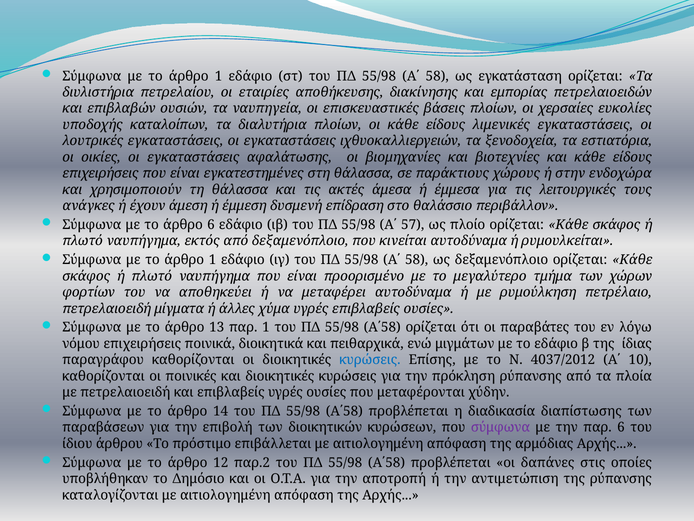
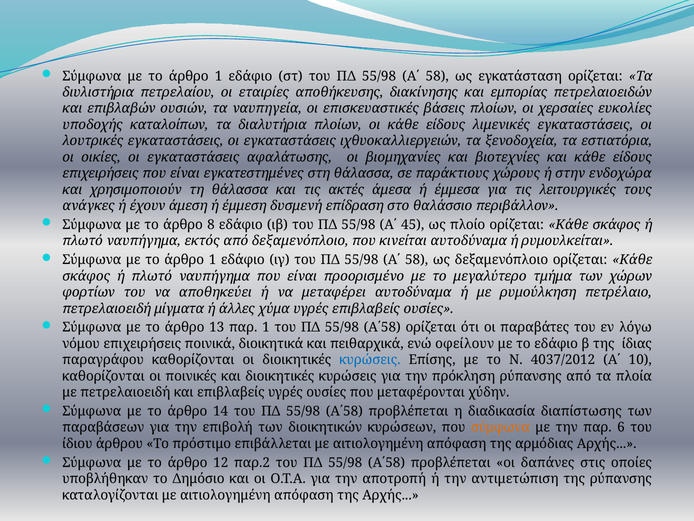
άρθρο 6: 6 -> 8 (211, 225)
57: 57 -> 45 (413, 225)
μιγμάτων: μιγμάτων -> οφείλουν (465, 343)
σύμφωνα colour: purple -> orange (500, 427)
